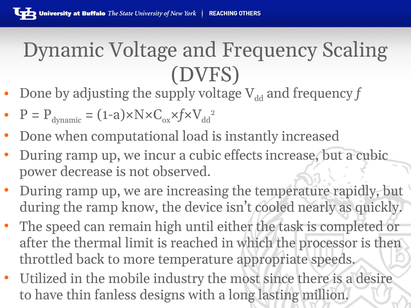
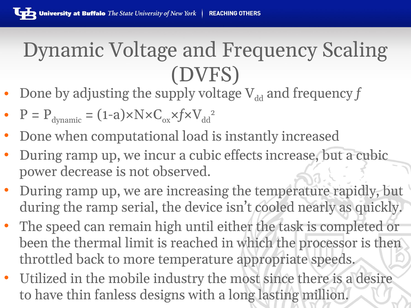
know: know -> serial (140, 207)
after: after -> been (34, 243)
